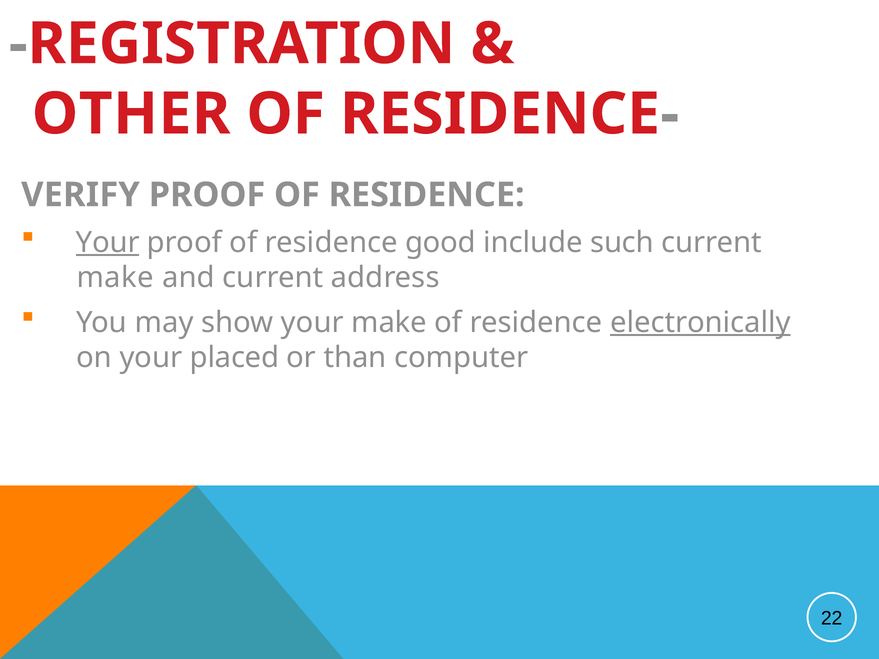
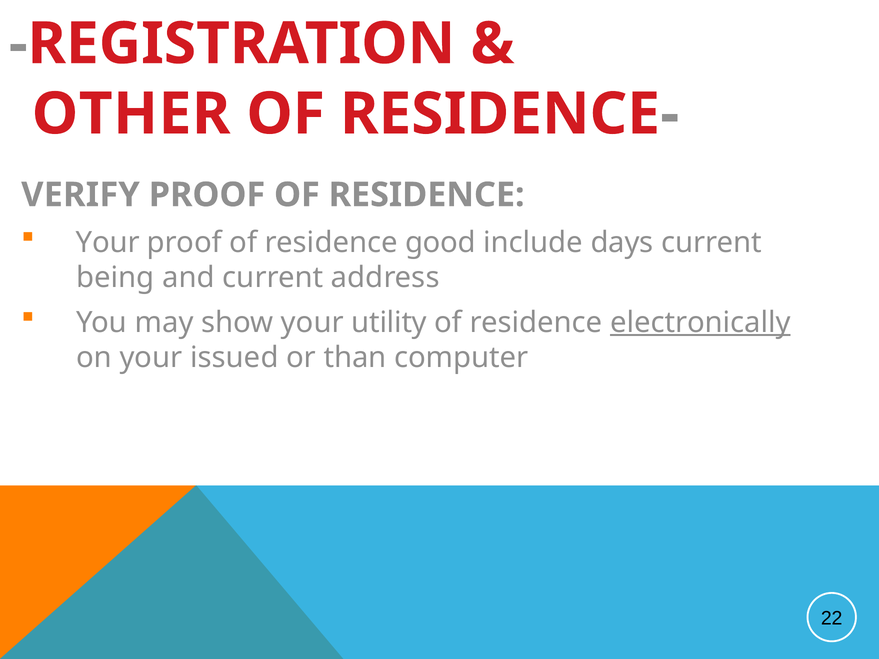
Your underline: present -> none (108, 242)
such: such -> days (622, 242)
make: make -> being (115, 278)
your make: make -> utility (389, 323)
placed: placed -> issued (234, 358)
